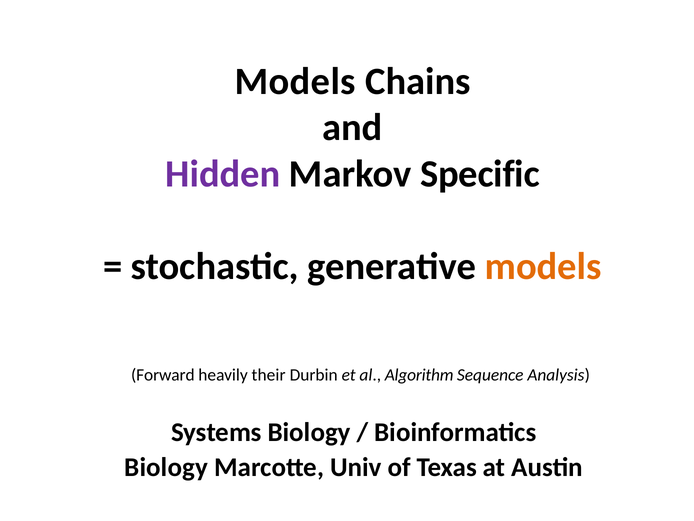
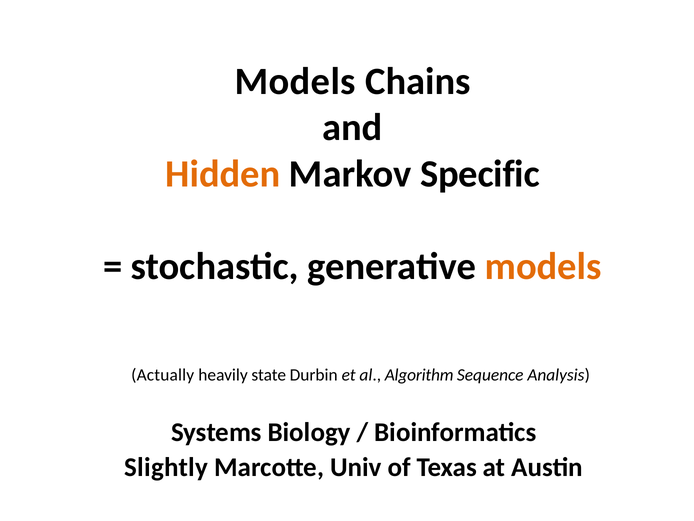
Hidden colour: purple -> orange (223, 174)
Forward: Forward -> Actually (163, 374)
their: their -> state (269, 374)
Biology: Biology -> Slightly (166, 467)
